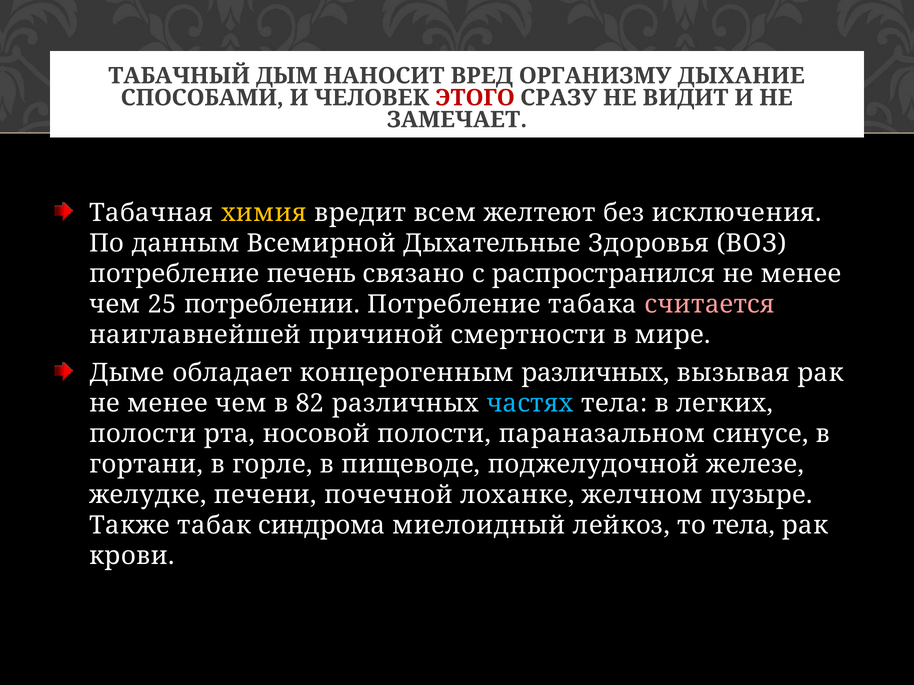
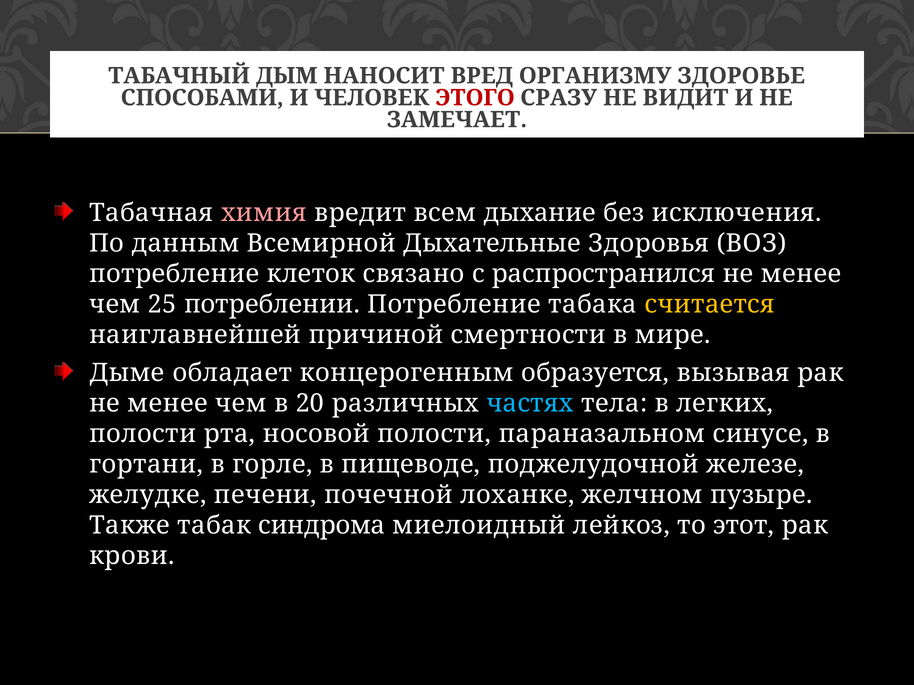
ДЫХАНИЕ: ДЫХАНИЕ -> ЗДОРОВЬЕ (741, 76)
химия colour: yellow -> pink (264, 213)
желтеют: желтеют -> дыхание (540, 213)
печень: печень -> клеток (311, 274)
считается colour: pink -> yellow (710, 305)
концерогенным различных: различных -> образуется (595, 373)
82: 82 -> 20 (310, 404)
то тела: тела -> этот (744, 526)
